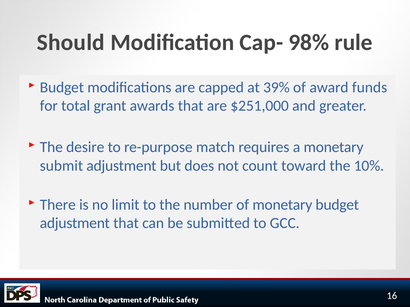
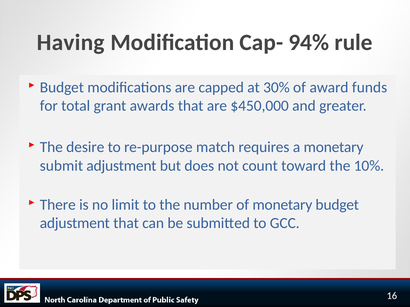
Should: Should -> Having (71, 43)
98%: 98% -> 94% (309, 43)
39%: 39% -> 30% (276, 87)
$251,000: $251,000 -> $450,000 (260, 106)
